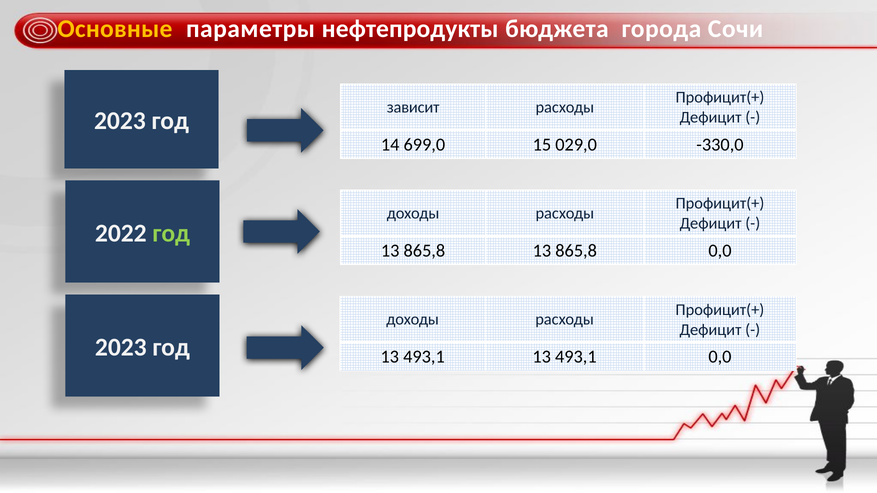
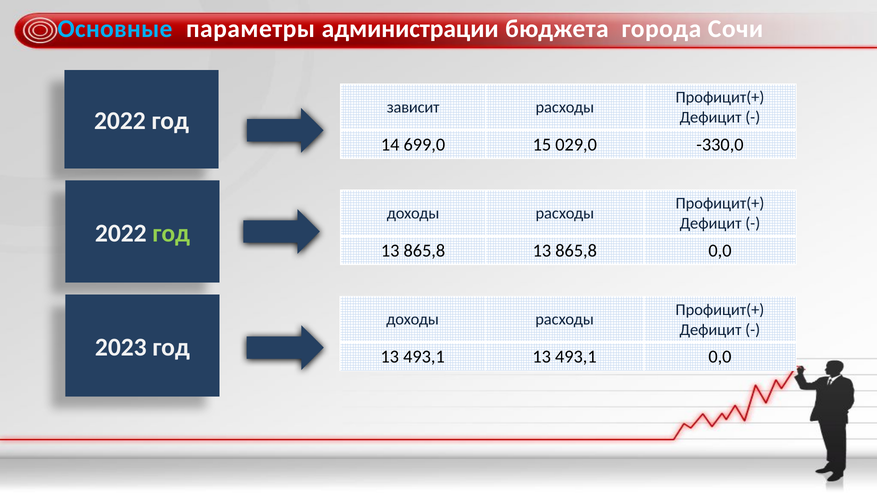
Основные colour: yellow -> light blue (115, 29)
нефтепродукты: нефтепродукты -> администрации (410, 29)
2023: 2023 -> 2022 (120, 121)
